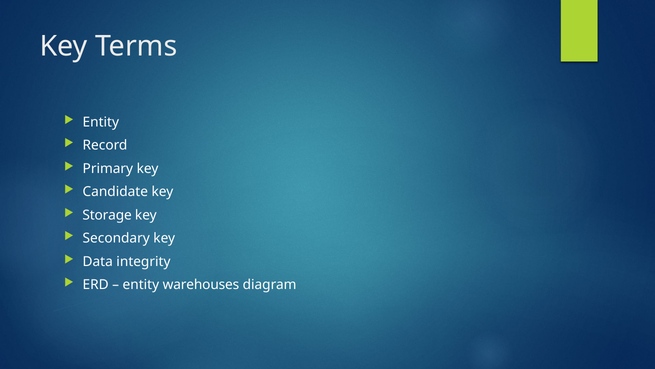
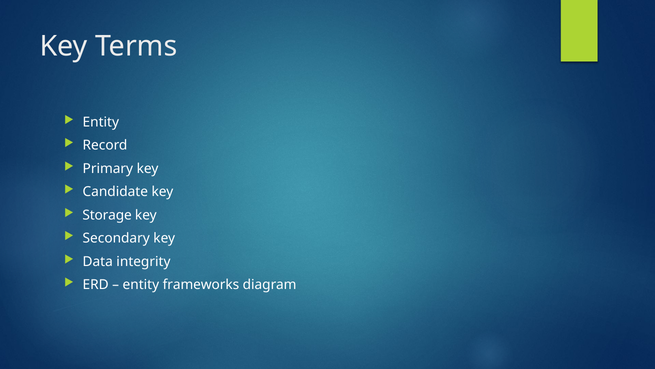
warehouses: warehouses -> frameworks (201, 284)
